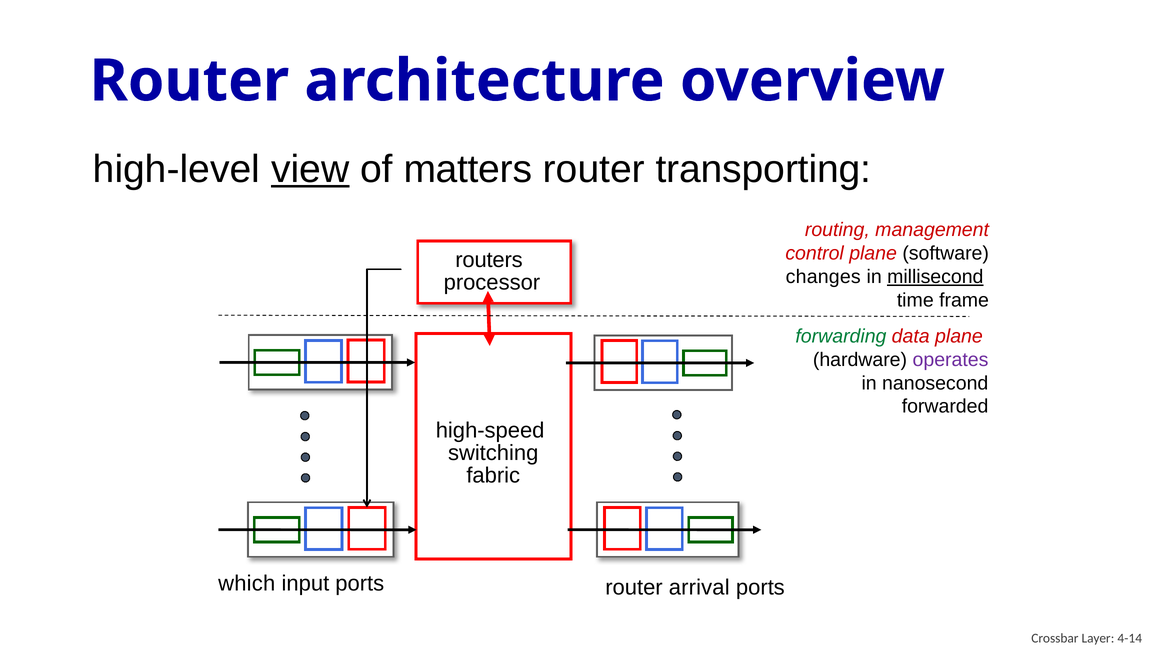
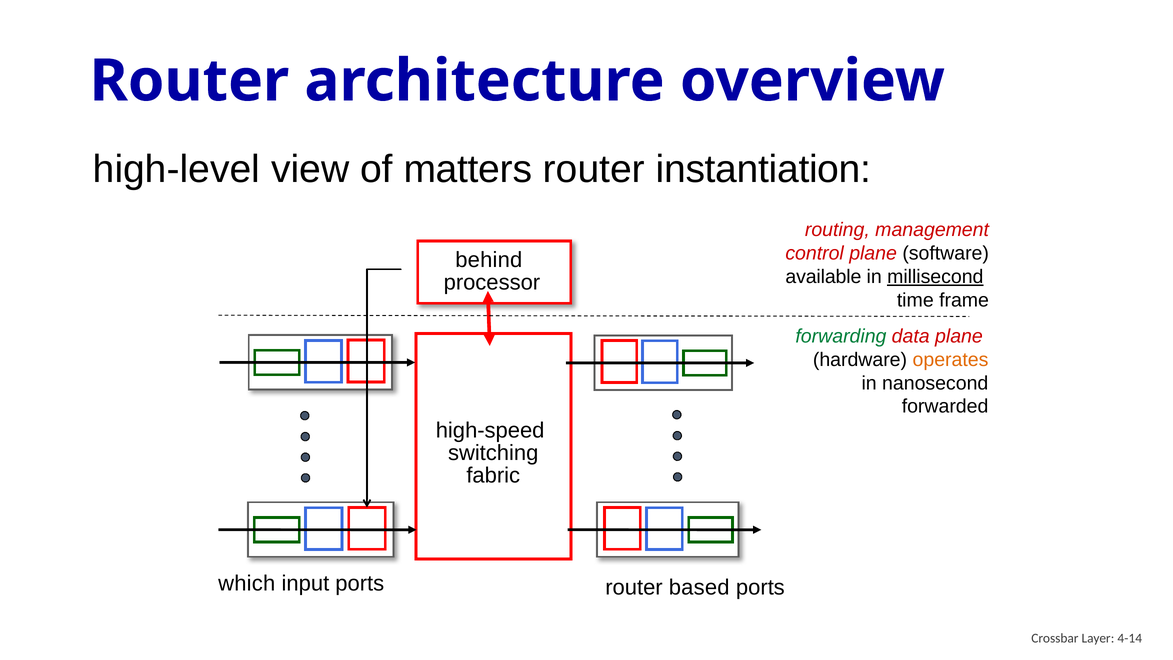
view underline: present -> none (310, 169)
transporting: transporting -> instantiation (763, 169)
routers: routers -> behind (489, 260)
changes: changes -> available (823, 277)
operates colour: purple -> orange (950, 360)
arrival: arrival -> based (699, 587)
